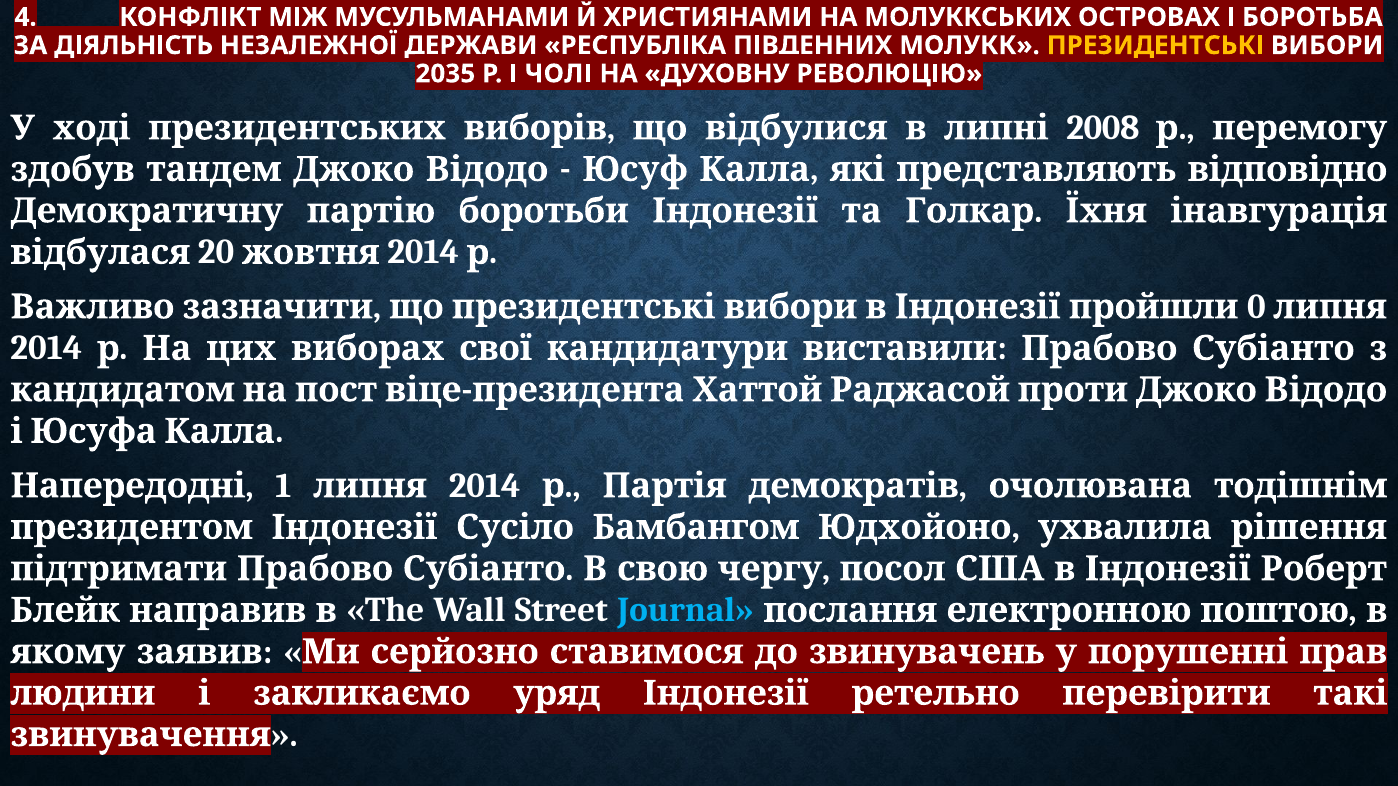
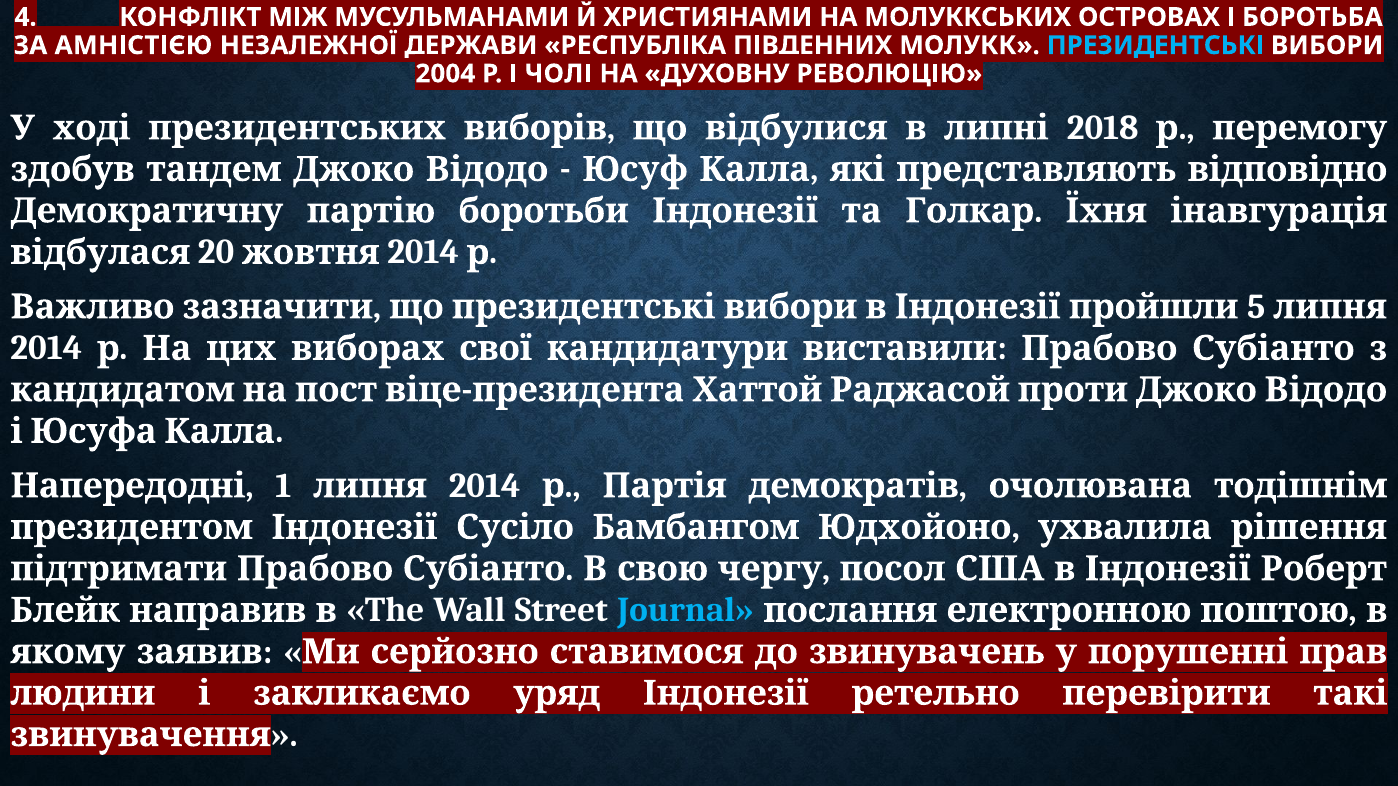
ДІЯЛЬНІСТЬ: ДІЯЛЬНІСТЬ -> АМНІСТІЄЮ (133, 45)
ПРЕЗИДЕНТСЬКІ colour: yellow -> light blue (1155, 45)
2035: 2035 -> 2004 (445, 74)
2008: 2008 -> 2018 (1103, 128)
0: 0 -> 5 (1256, 307)
